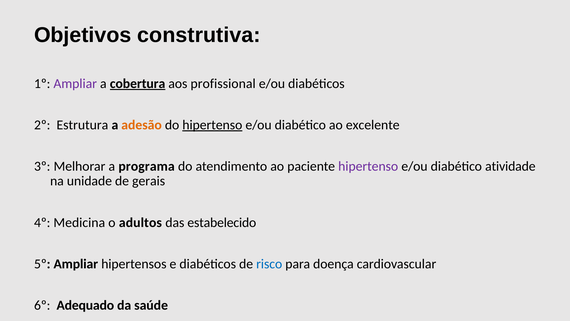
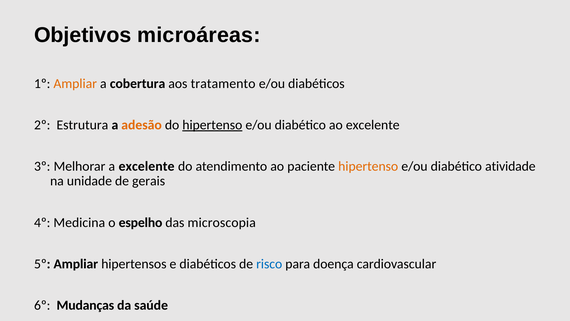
construtiva: construtiva -> microáreas (199, 35)
Ampliar colour: purple -> orange (75, 83)
cobertura underline: present -> none (138, 83)
profissional: profissional -> tratamento (223, 83)
a programa: programa -> excelente (147, 166)
hipertenso colour: purple -> orange (368, 166)
adultos: adultos -> espelho (141, 222)
estabelecido: estabelecido -> microscopia (222, 222)
Adequado: Adequado -> Mudanças (85, 305)
